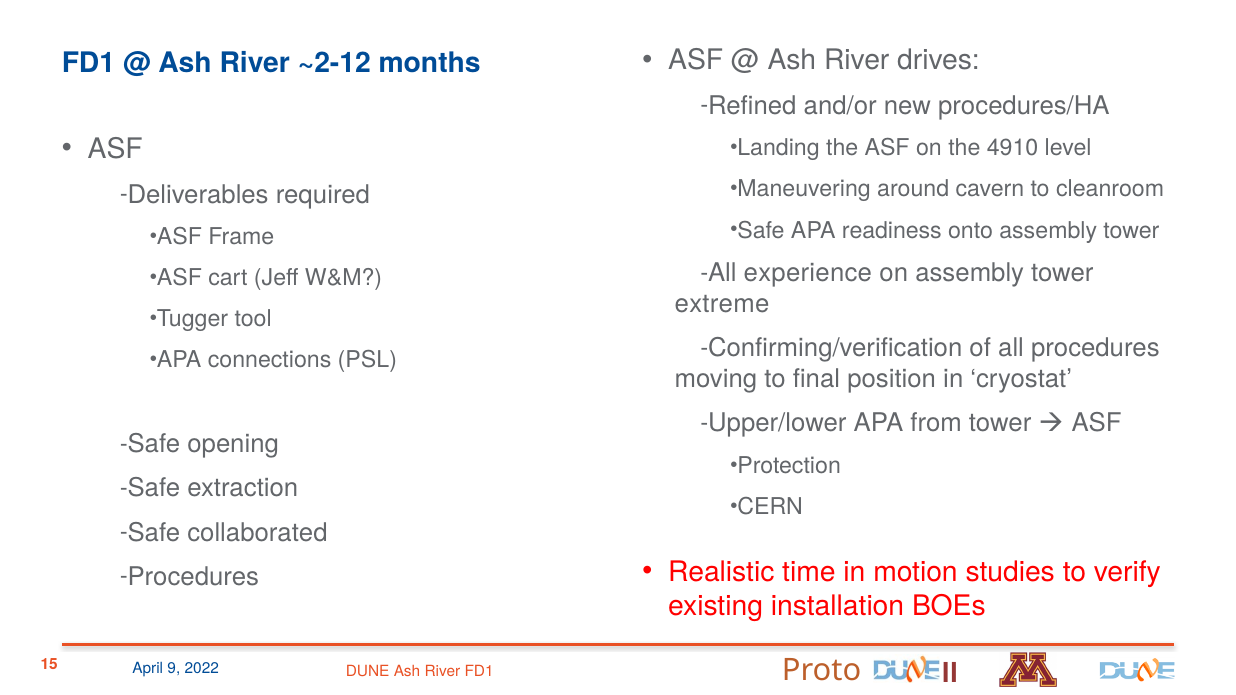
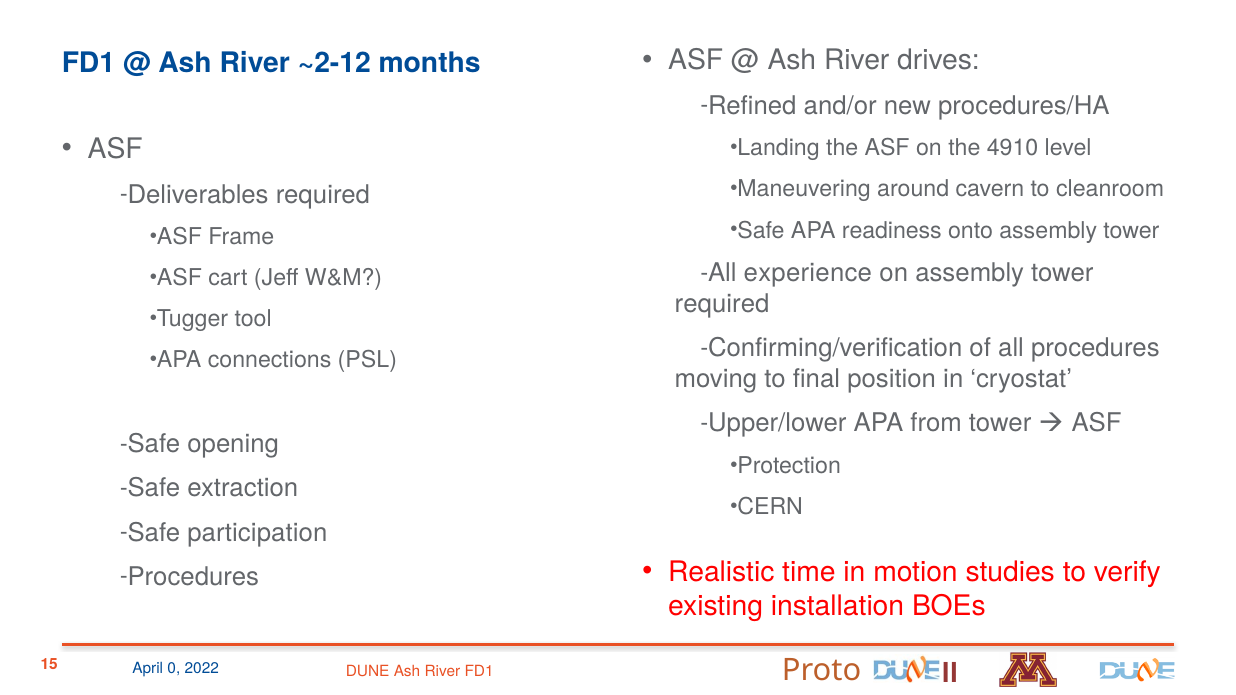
extreme: extreme -> required (722, 304)
collaborated: collaborated -> participation (257, 533)
9: 9 -> 0 (174, 669)
